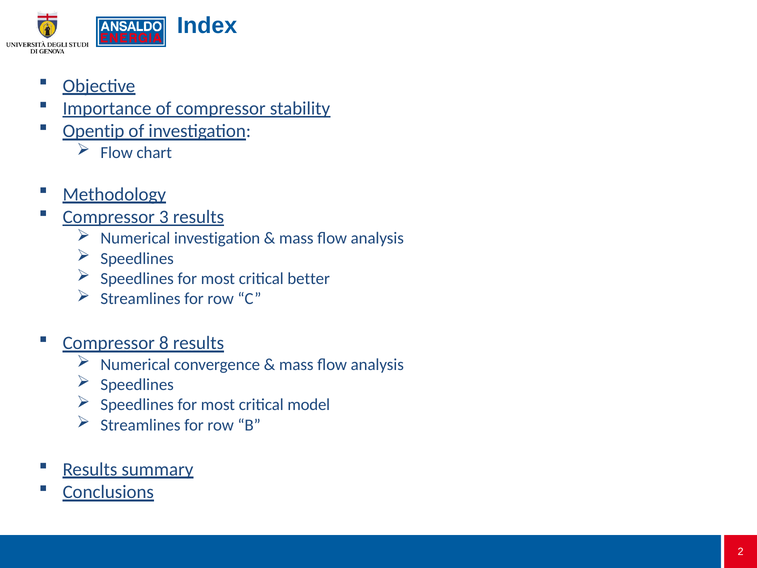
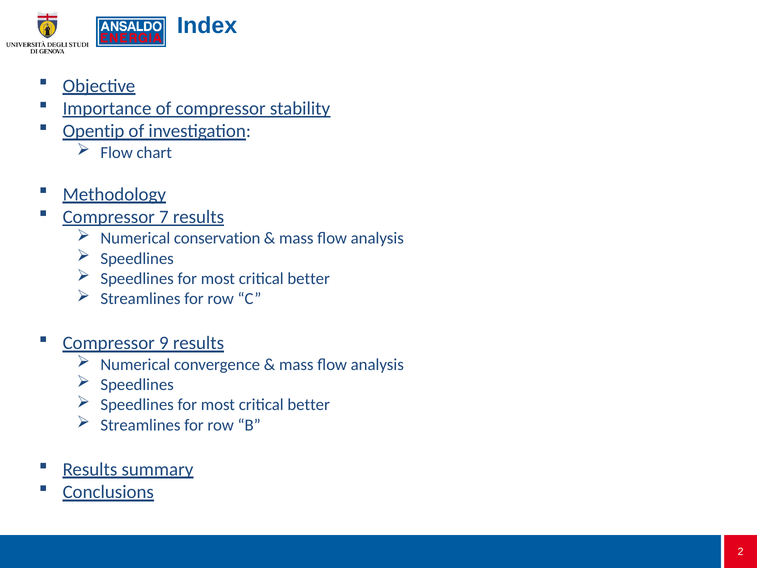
3: 3 -> 7 (164, 217)
Numerical investigation: investigation -> conservation (217, 238)
8: 8 -> 9 (164, 343)
model: model -> better (309, 405)
